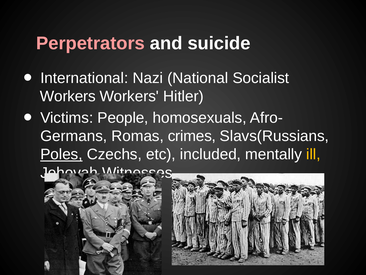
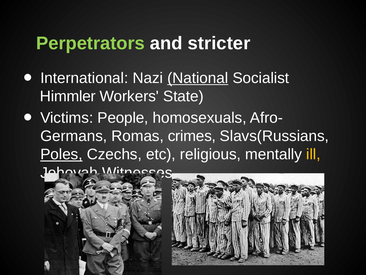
Perpetrators colour: pink -> light green (91, 43)
suicide: suicide -> stricter (219, 43)
National underline: none -> present (198, 78)
Workers: Workers -> Himmler (68, 96)
Hitler: Hitler -> State (183, 96)
included: included -> religious (210, 154)
